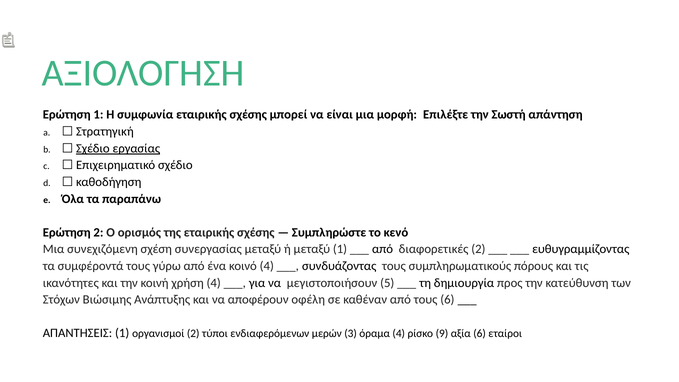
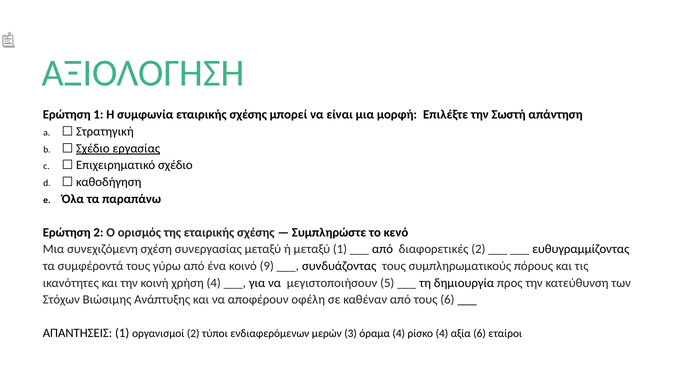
κοινό 4: 4 -> 9 (267, 266)
ρίσκο 9: 9 -> 4 (442, 334)
